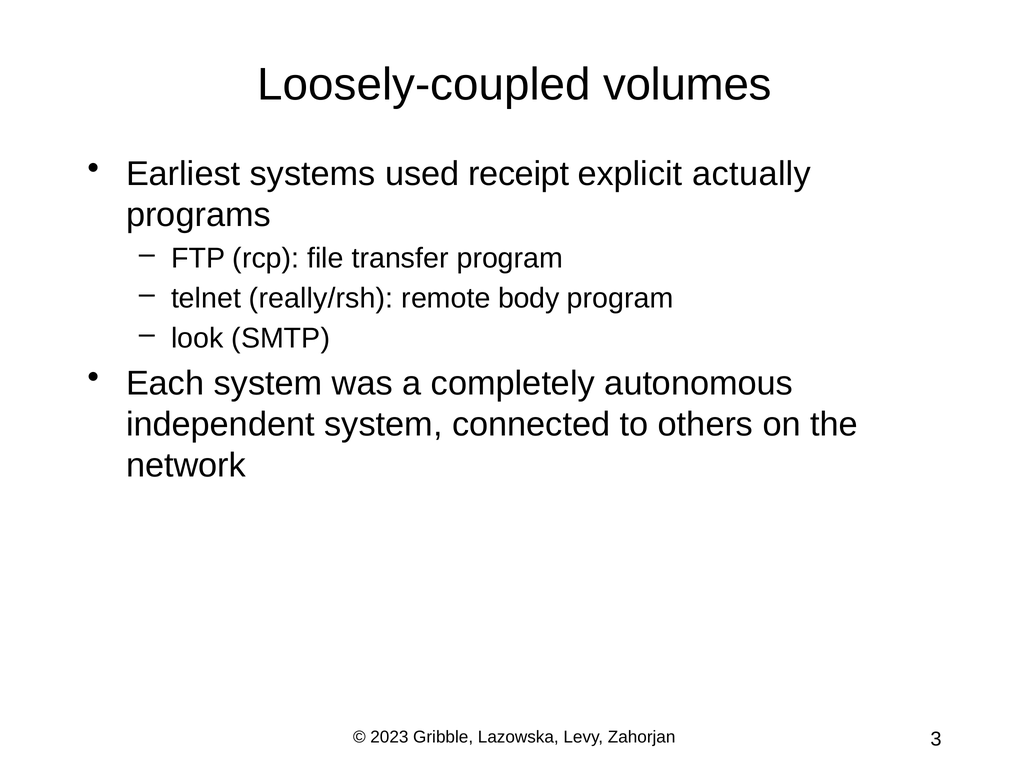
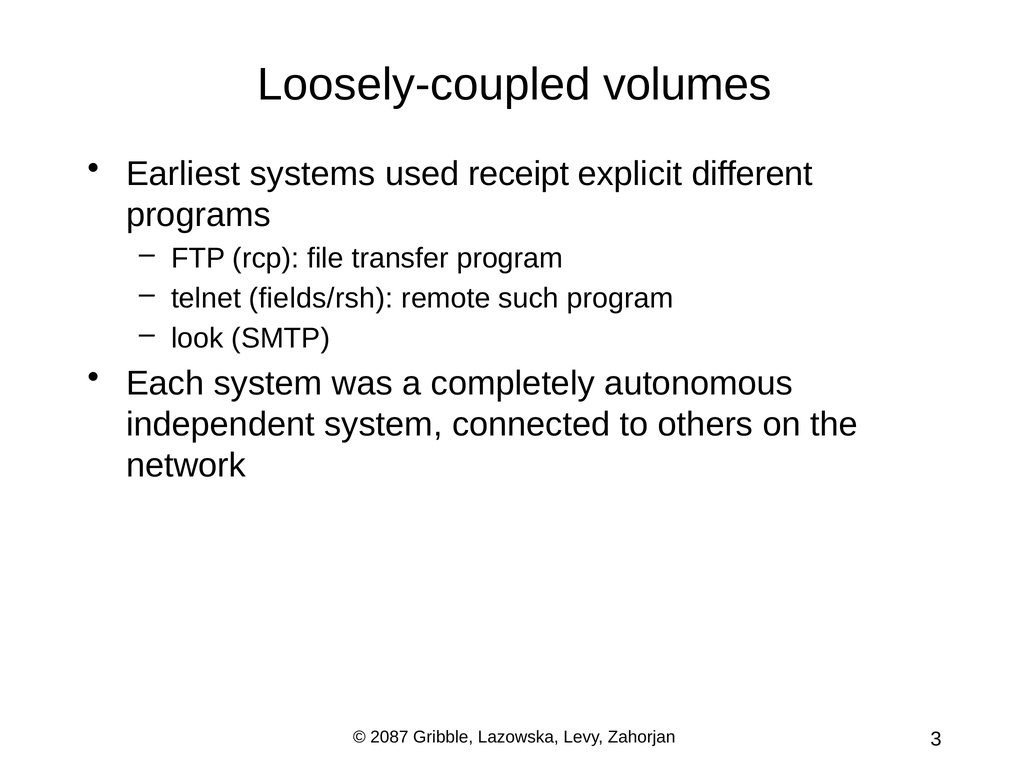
actually: actually -> different (752, 174)
really/rsh: really/rsh -> fields/rsh (321, 298)
body: body -> such (529, 298)
2023: 2023 -> 2087 (389, 737)
